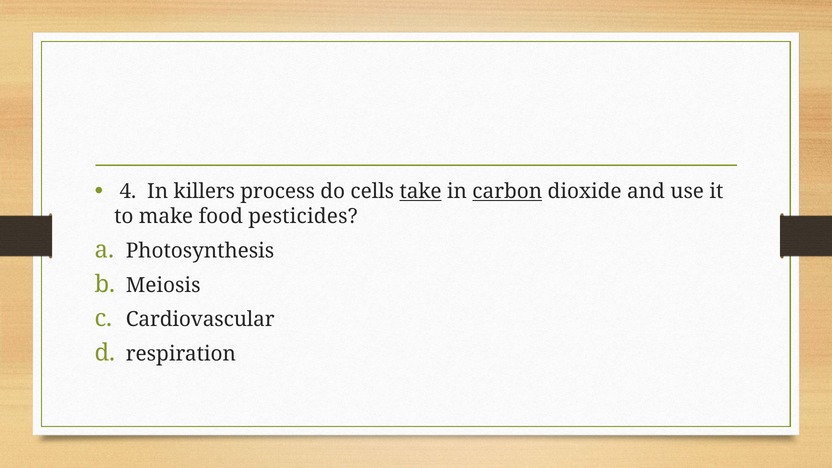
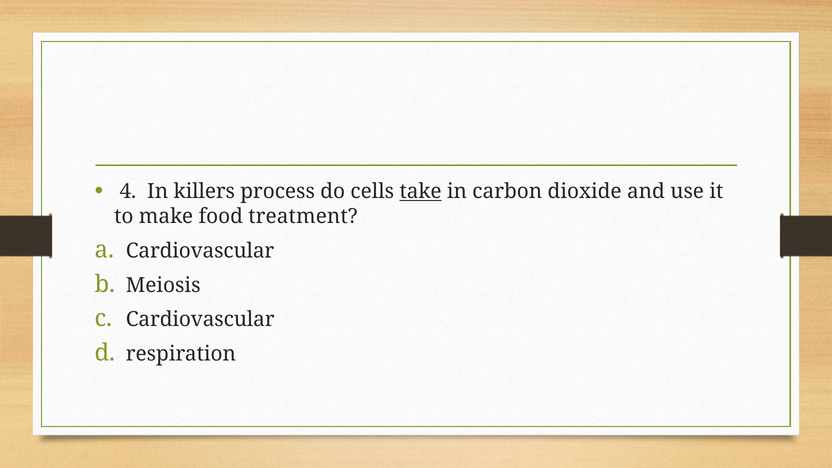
carbon underline: present -> none (507, 192)
pesticides: pesticides -> treatment (303, 217)
Photosynthesis: Photosynthesis -> Cardiovascular (200, 251)
